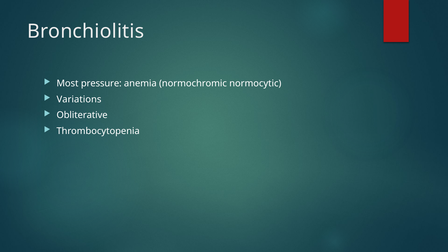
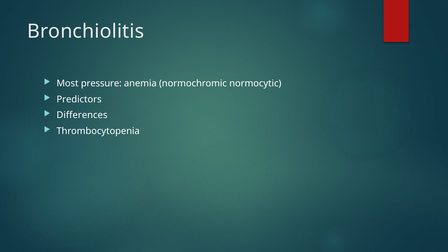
Variations: Variations -> Predictors (79, 99)
Obliterative: Obliterative -> Differences (82, 115)
